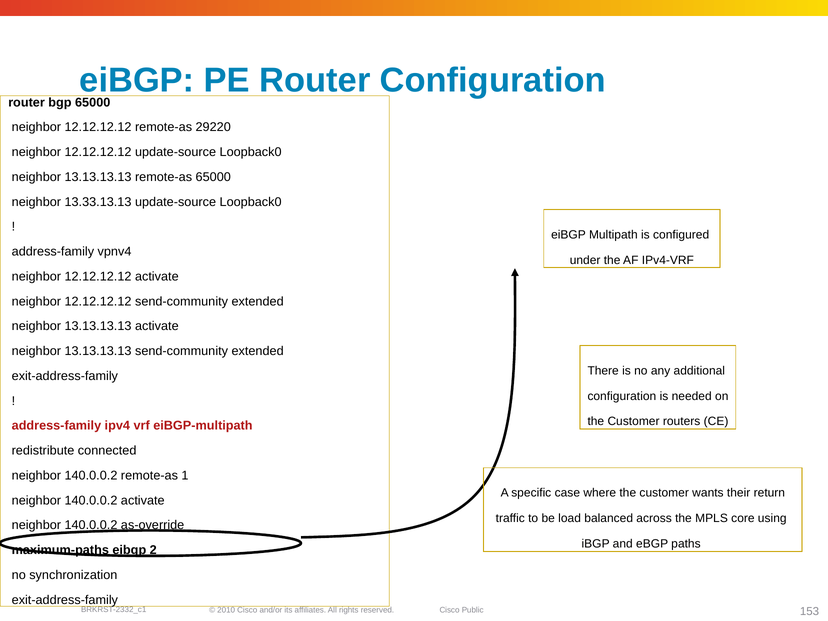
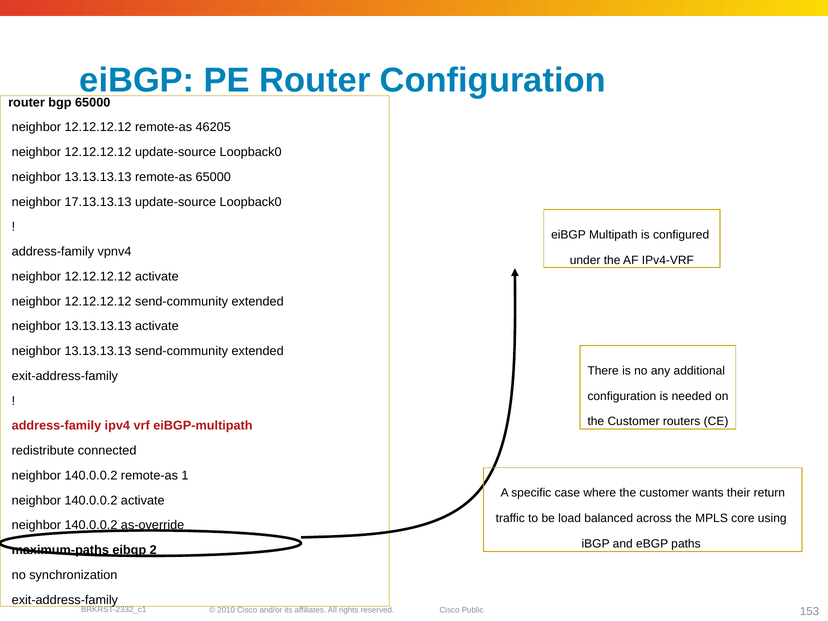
29220: 29220 -> 46205 (213, 127)
13.33.13.13: 13.33.13.13 -> 17.13.13.13 (98, 202)
